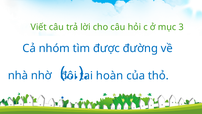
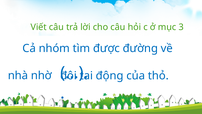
hoàn: hoàn -> động (110, 75)
